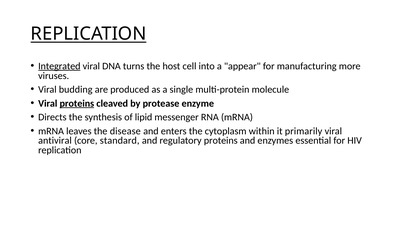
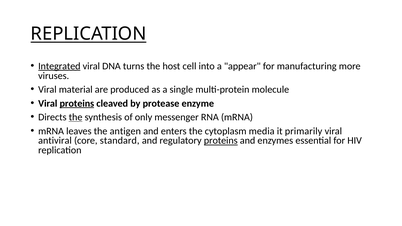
budding: budding -> material (76, 90)
the underline: none -> present (76, 117)
lipid: lipid -> only (144, 117)
disease: disease -> antigen (125, 131)
within: within -> media (262, 131)
proteins underline: none -> present (221, 141)
